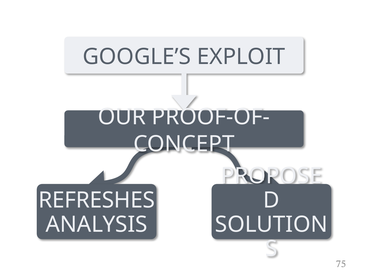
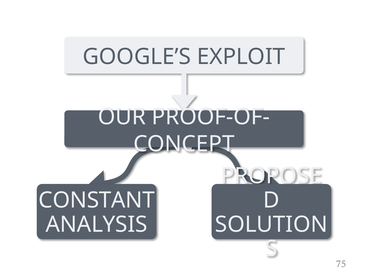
REFRESHES: REFRESHES -> CONSTANT (97, 200)
